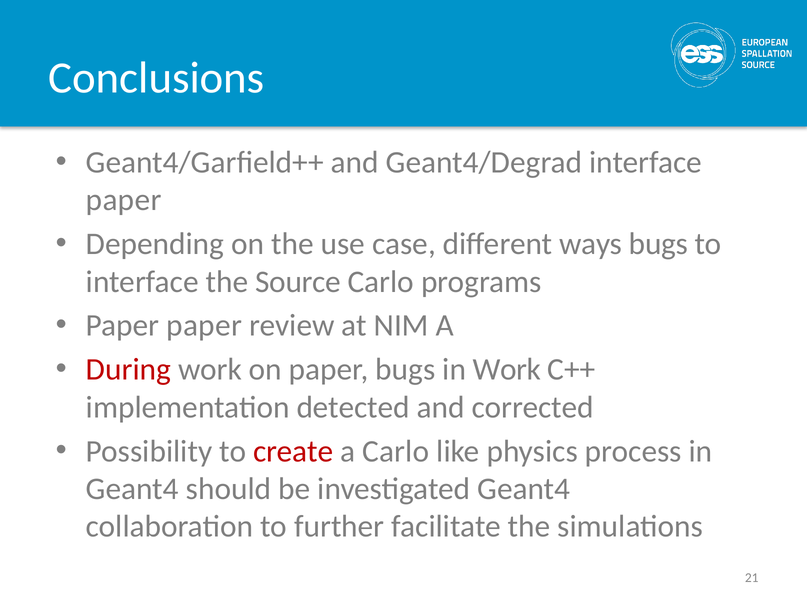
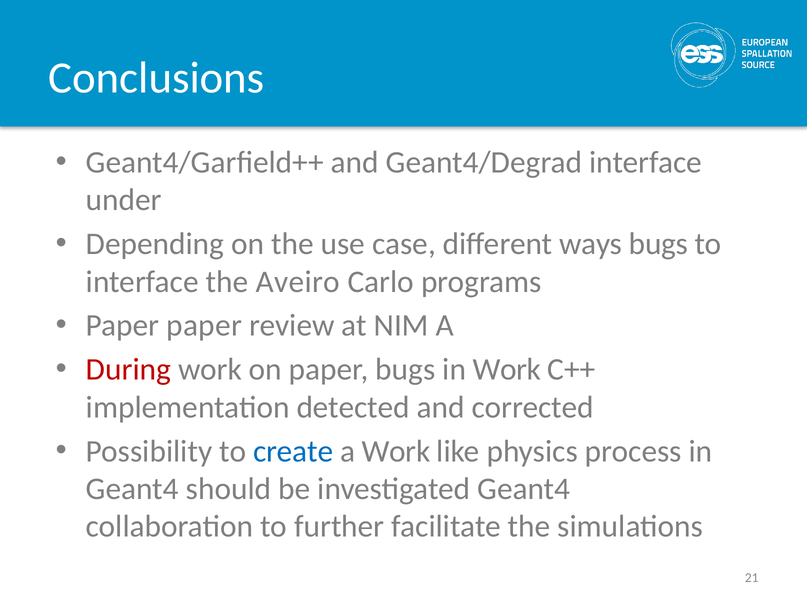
paper: paper -> under (124, 200)
Source: Source -> Aveiro (298, 282)
create colour: red -> blue (293, 451)
a Carlo: Carlo -> Work (396, 451)
